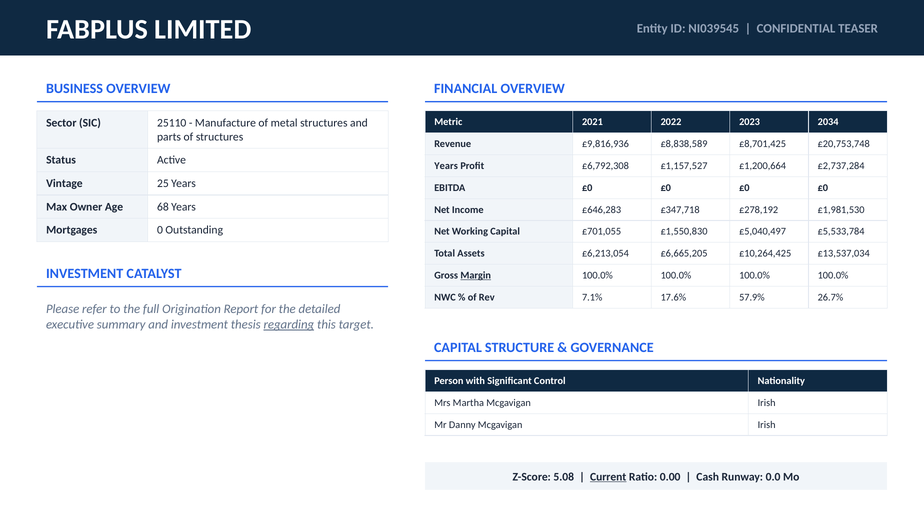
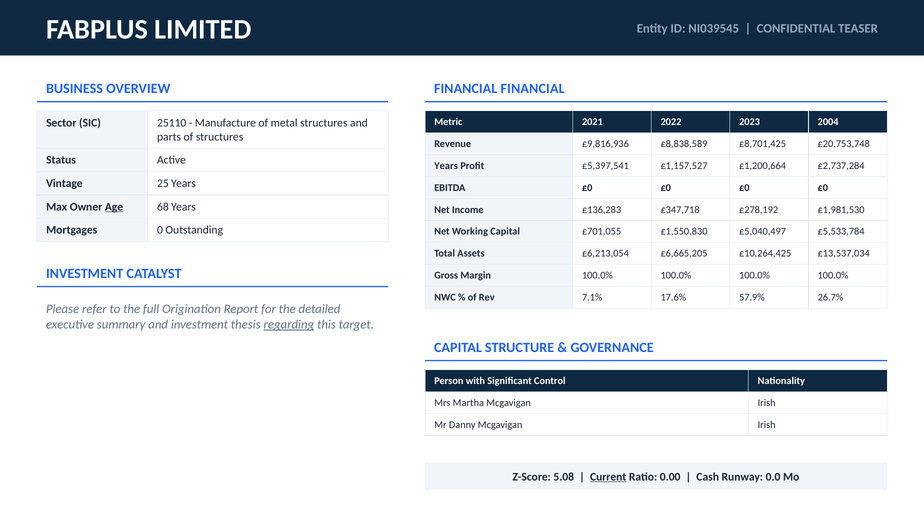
FINANCIAL OVERVIEW: OVERVIEW -> FINANCIAL (533, 89)
2034: 2034 -> 2004 (828, 122)
£6,792,308: £6,792,308 -> £5,397,541 (606, 166)
Age underline: none -> present (114, 207)
£646,283: £646,283 -> £136,283 (602, 210)
Margin underline: present -> none (476, 275)
